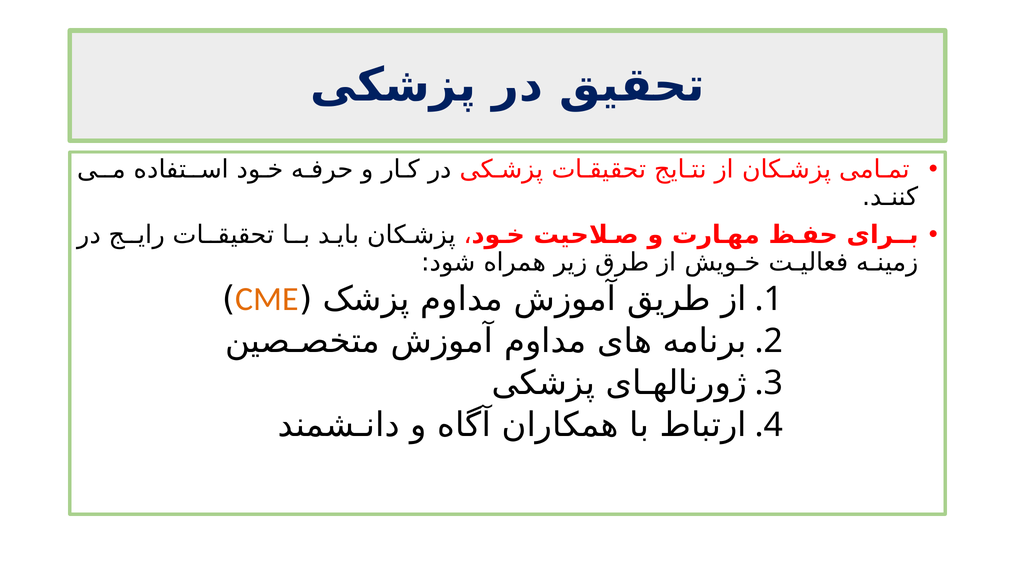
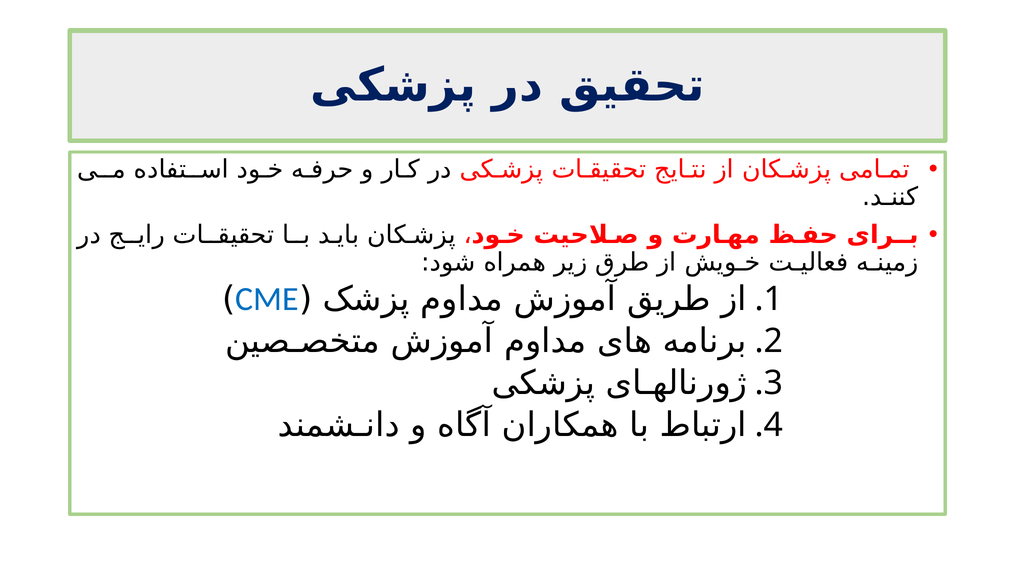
CME colour: orange -> blue (267, 299)
